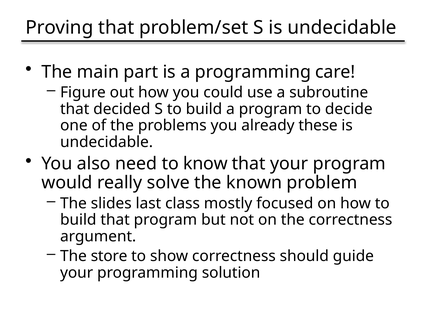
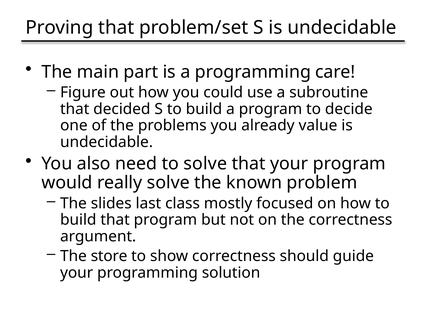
these: these -> value (318, 126)
to know: know -> solve (205, 164)
